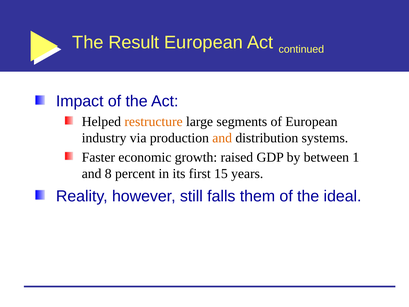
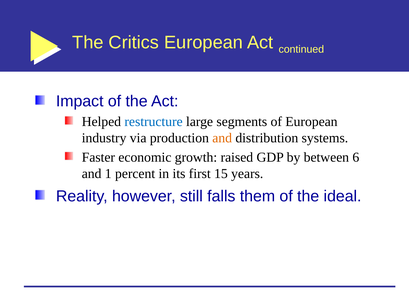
Result: Result -> Critics (134, 42)
restructure colour: orange -> blue (154, 122)
1: 1 -> 6 (356, 157)
8: 8 -> 1 (108, 173)
